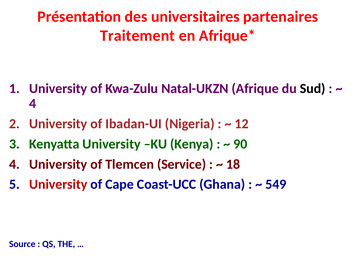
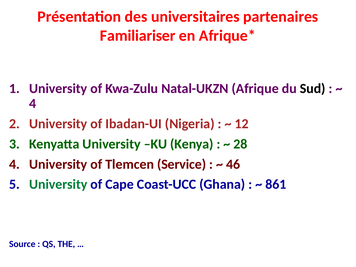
Traitement: Traitement -> Familiariser (138, 36)
90: 90 -> 28 (240, 144)
18: 18 -> 46 (233, 164)
University colour: red -> green (58, 184)
549: 549 -> 861 (276, 184)
